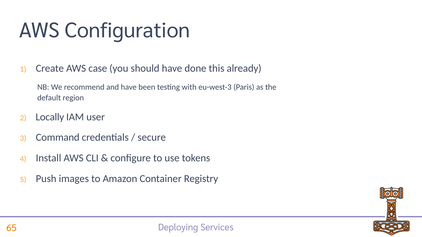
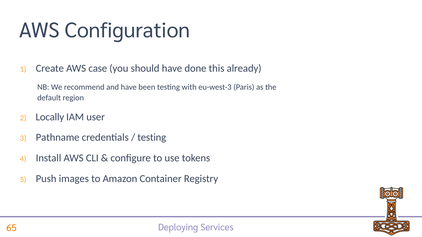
Command: Command -> Pathname (58, 138)
secure: secure -> testing (152, 138)
